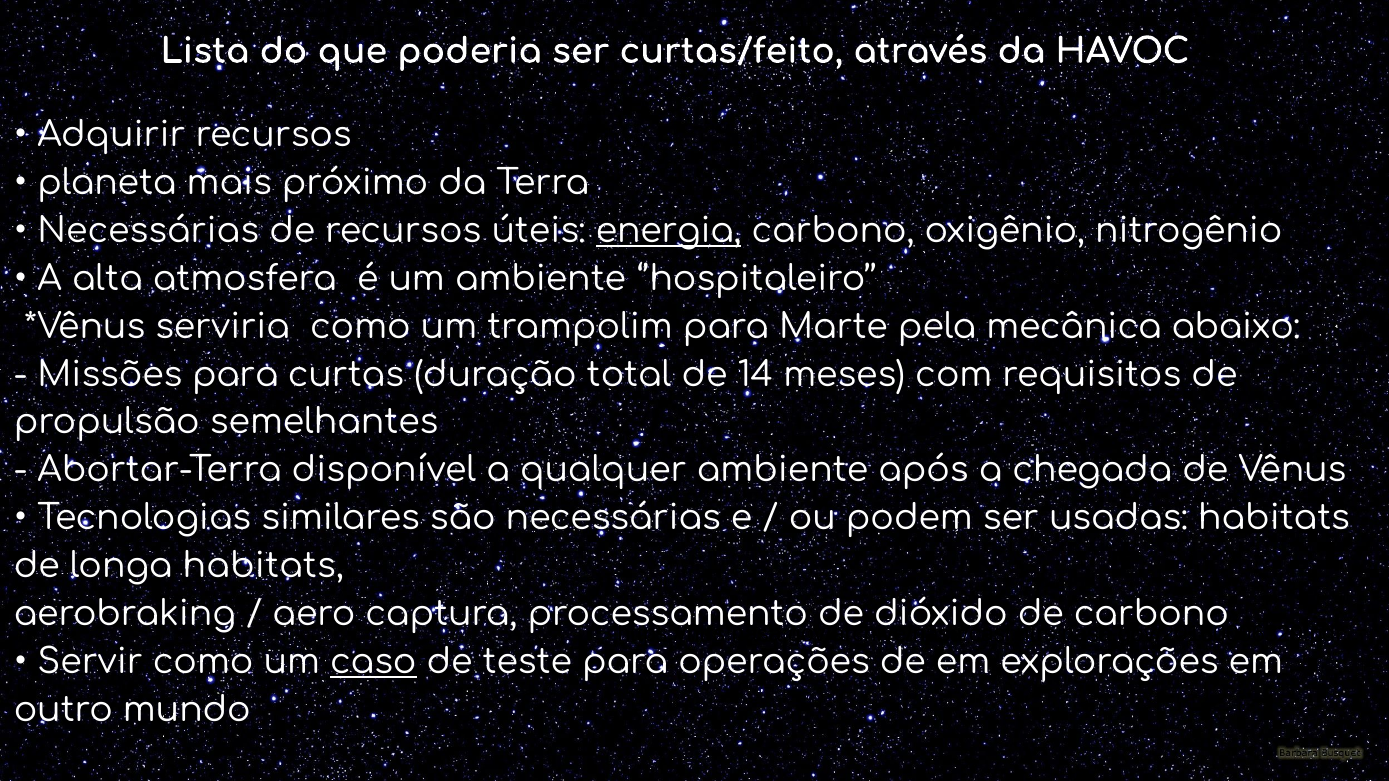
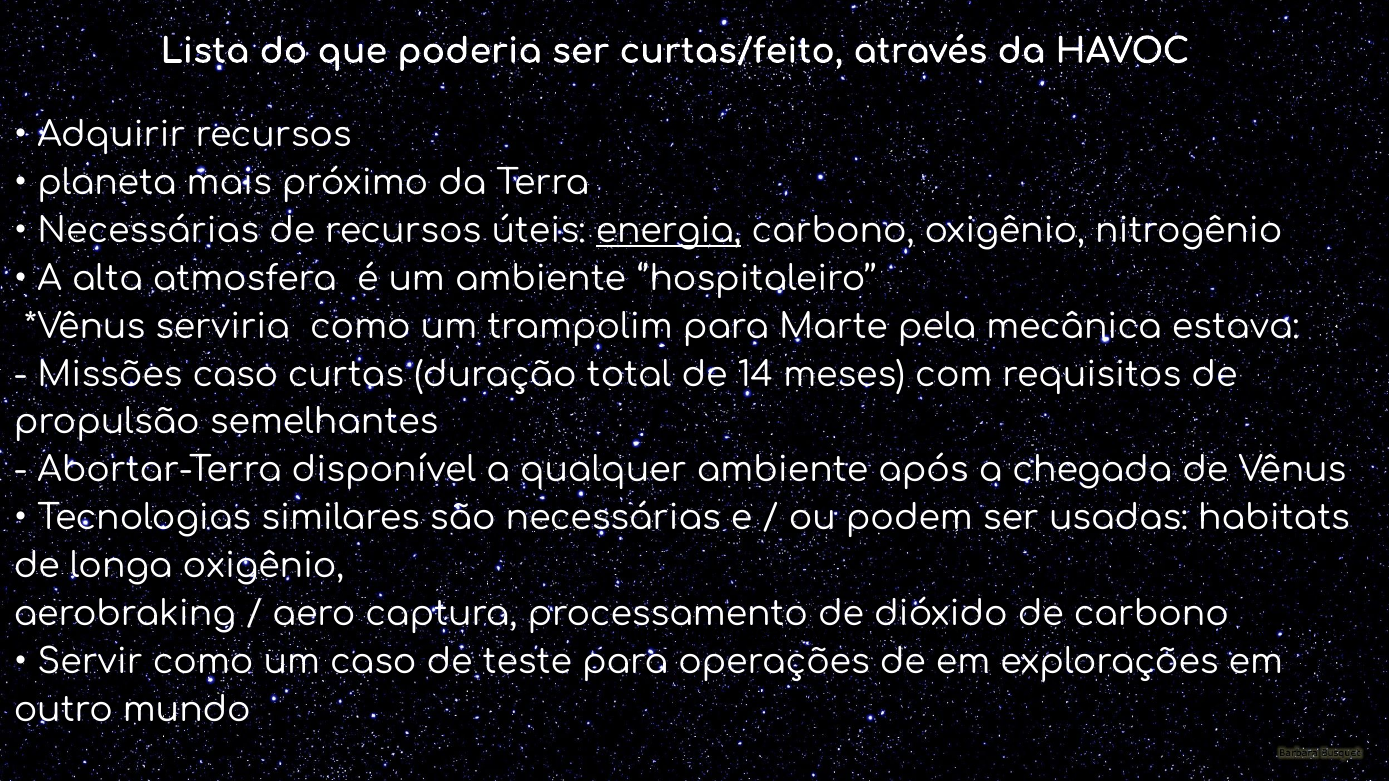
abaixo: abaixo -> estava (1236, 327)
Missões para: para -> caso (235, 375)
longa habitats: habitats -> oxigênio (263, 566)
caso underline: present -> none (373, 662)
